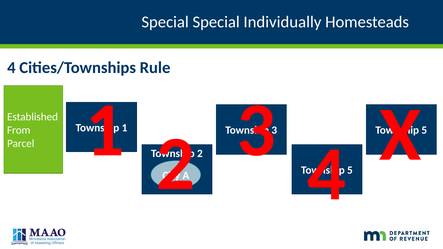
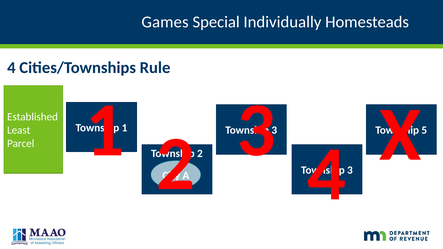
Special: Special -> Games (165, 22)
From: From -> Least (19, 130)
5: 5 -> 3 (350, 170)
